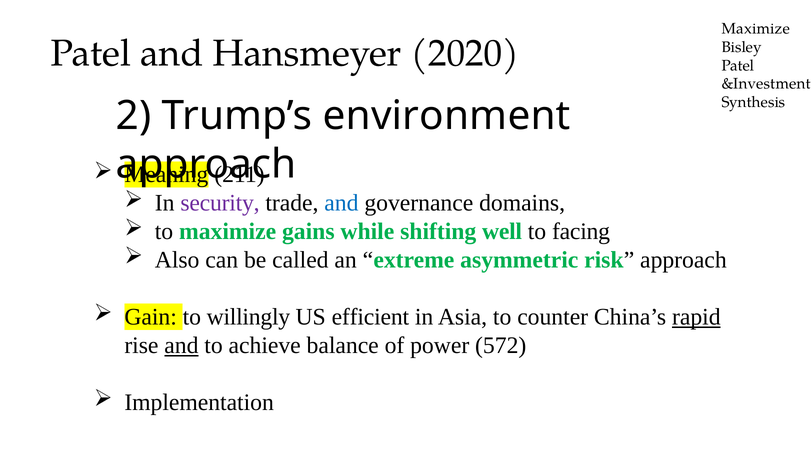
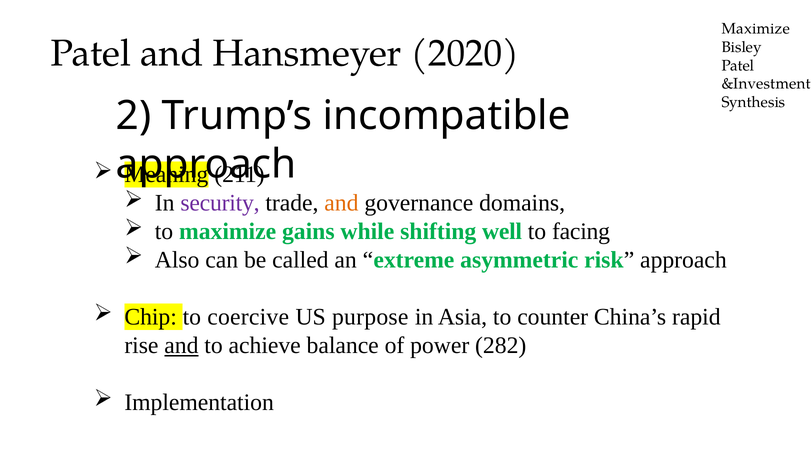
environment: environment -> incompatible (447, 116)
and colour: blue -> orange (341, 203)
Gain: Gain -> Chip (151, 317)
willingly: willingly -> coercive (248, 317)
efficient: efficient -> purpose (370, 317)
rapid underline: present -> none (696, 317)
572: 572 -> 282 (501, 345)
